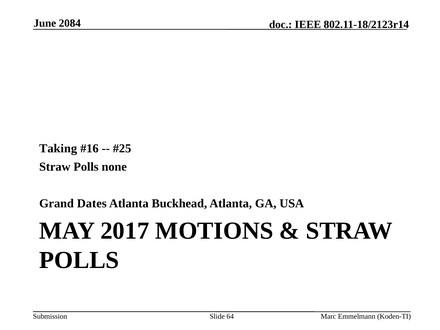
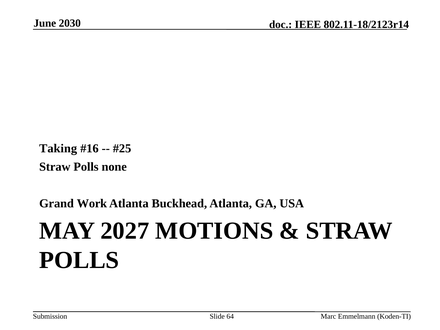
2084: 2084 -> 2030 (70, 23)
Dates: Dates -> Work (92, 203)
2017: 2017 -> 2027 (125, 231)
